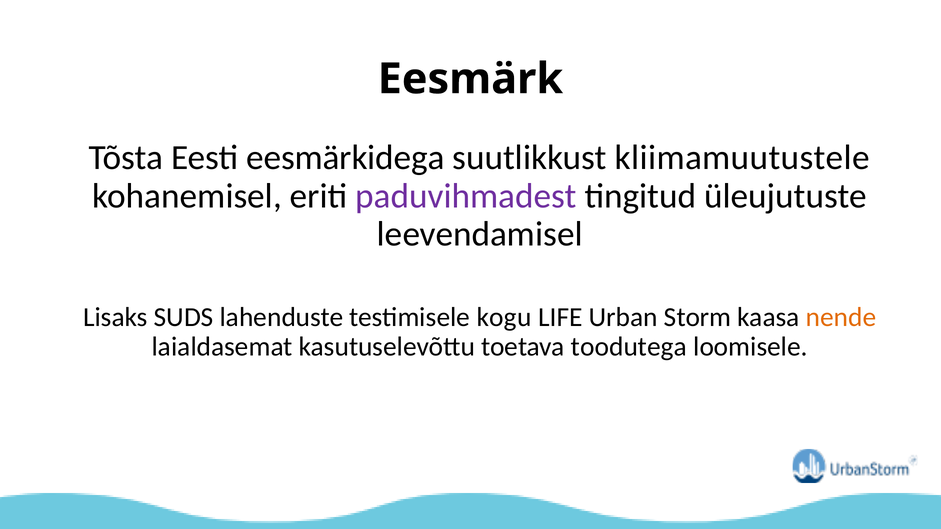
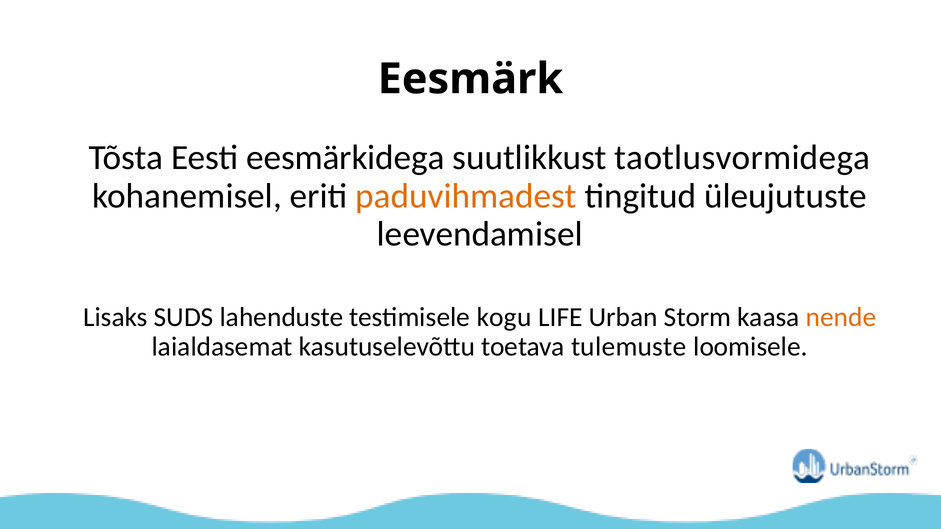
kliimamuutustele: kliimamuutustele -> taotlusvormidega (742, 158)
paduvihmadest colour: purple -> orange (466, 196)
toodutega: toodutega -> tulemuste (629, 347)
